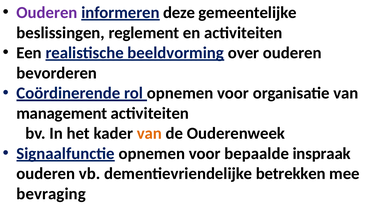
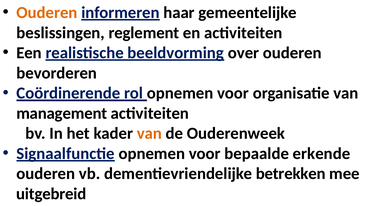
Ouderen colour: purple -> orange (47, 13)
deze: deze -> haar (179, 13)
inspraak: inspraak -> erkende (321, 153)
bevraging: bevraging -> uitgebreid (51, 194)
